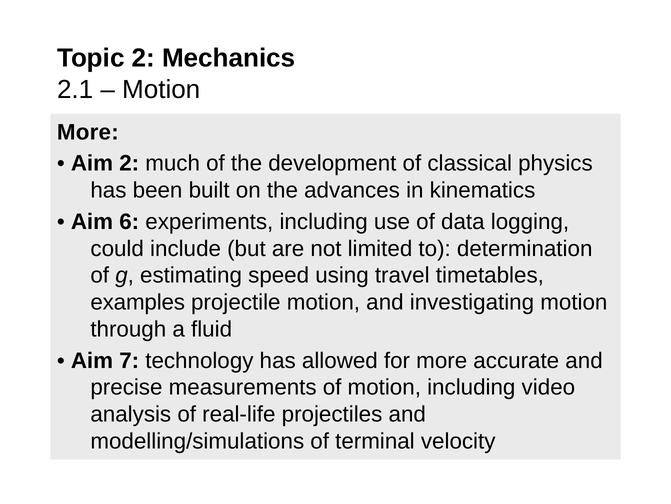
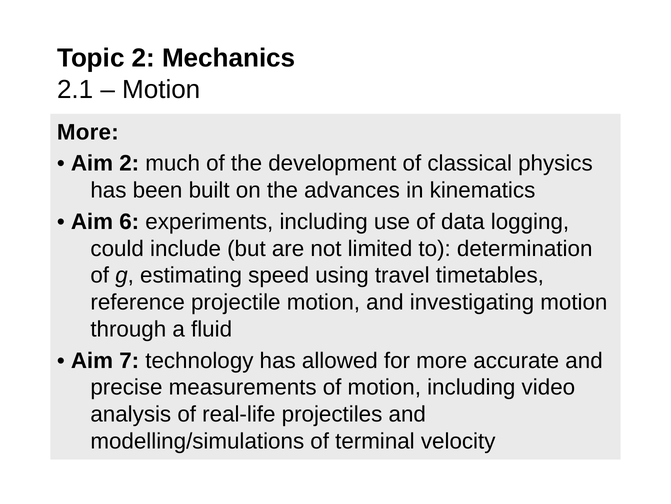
examples: examples -> reference (138, 302)
